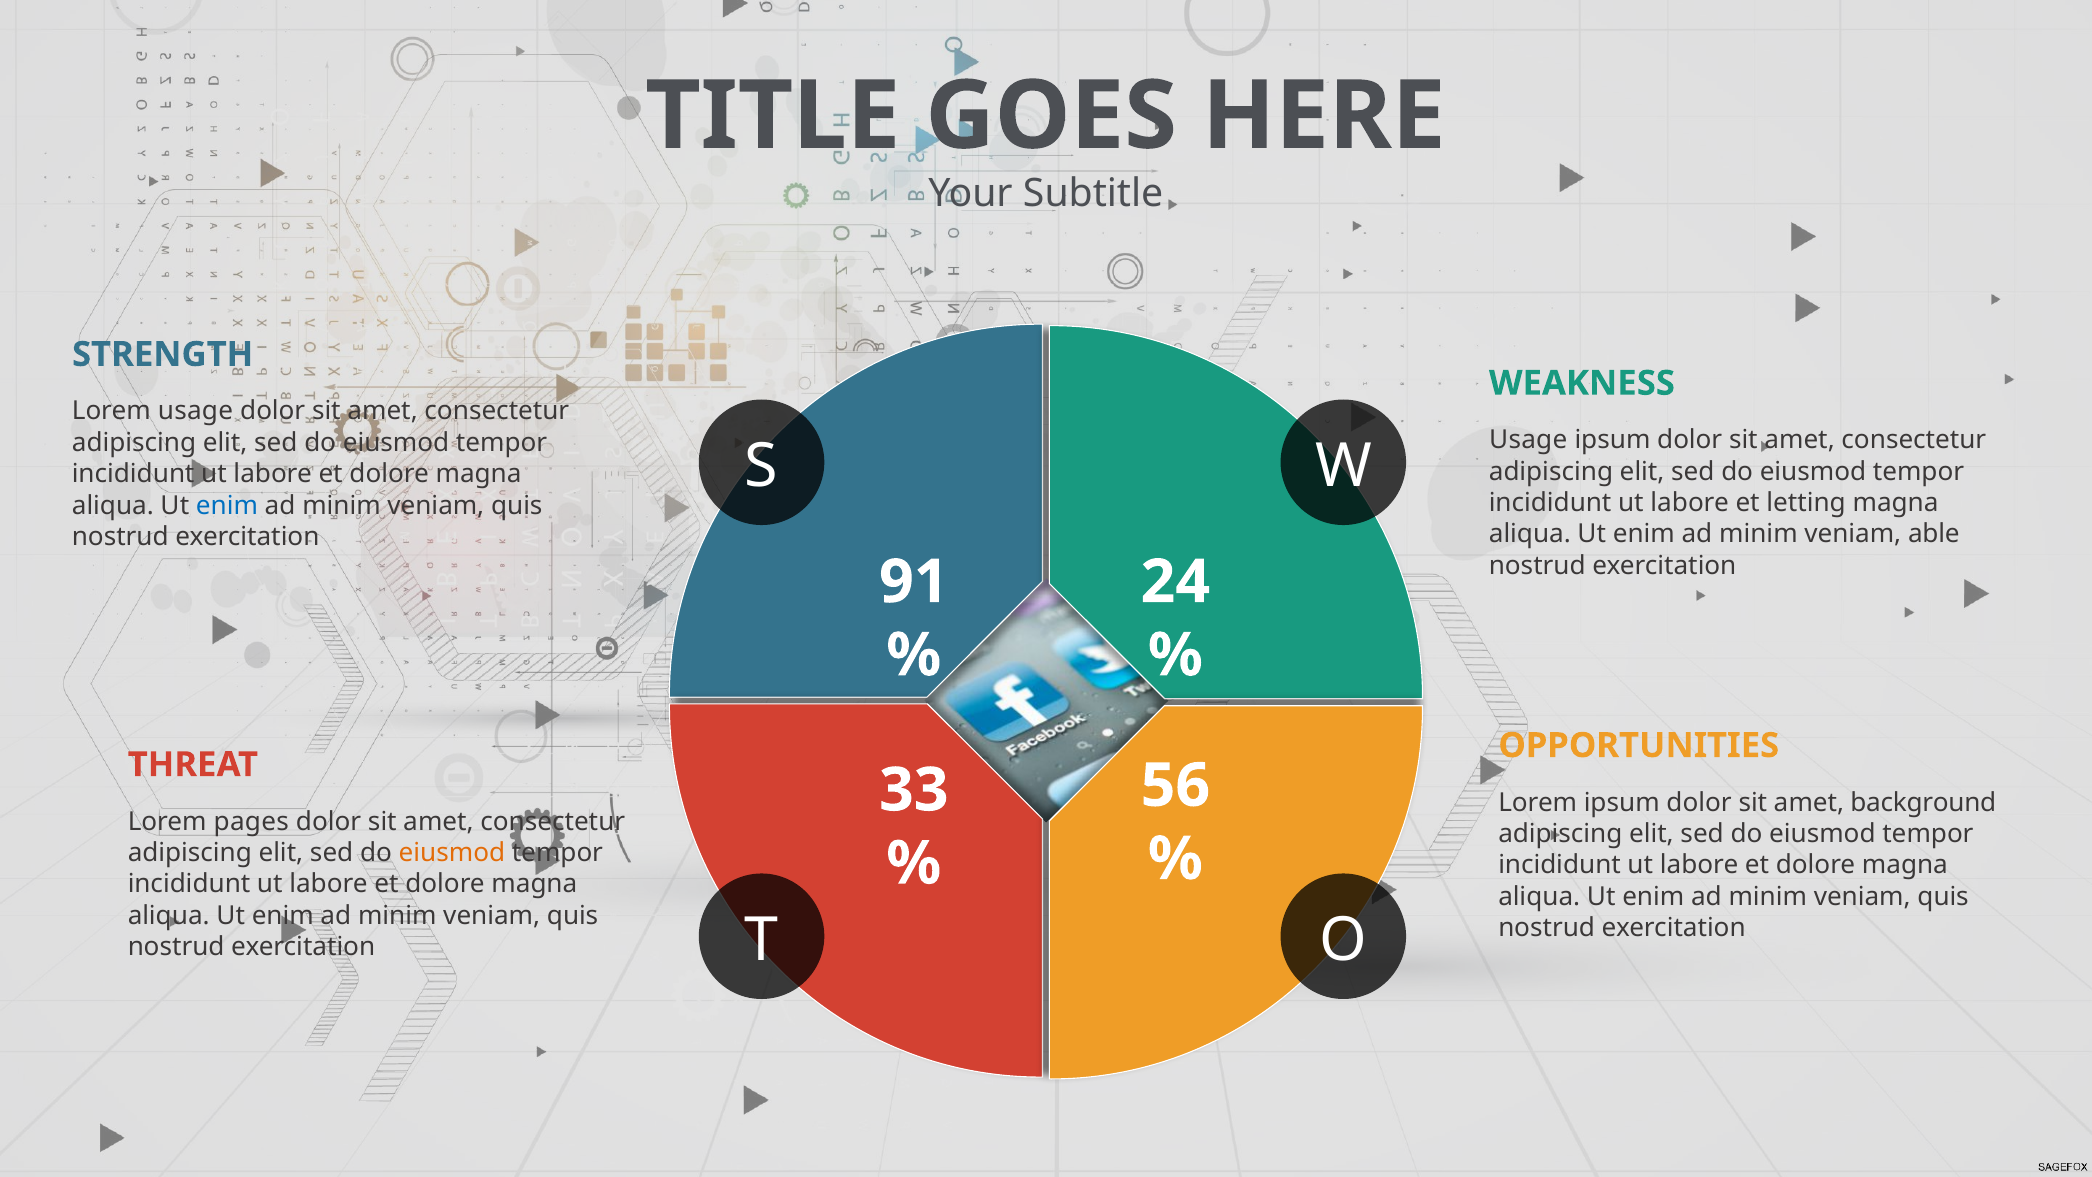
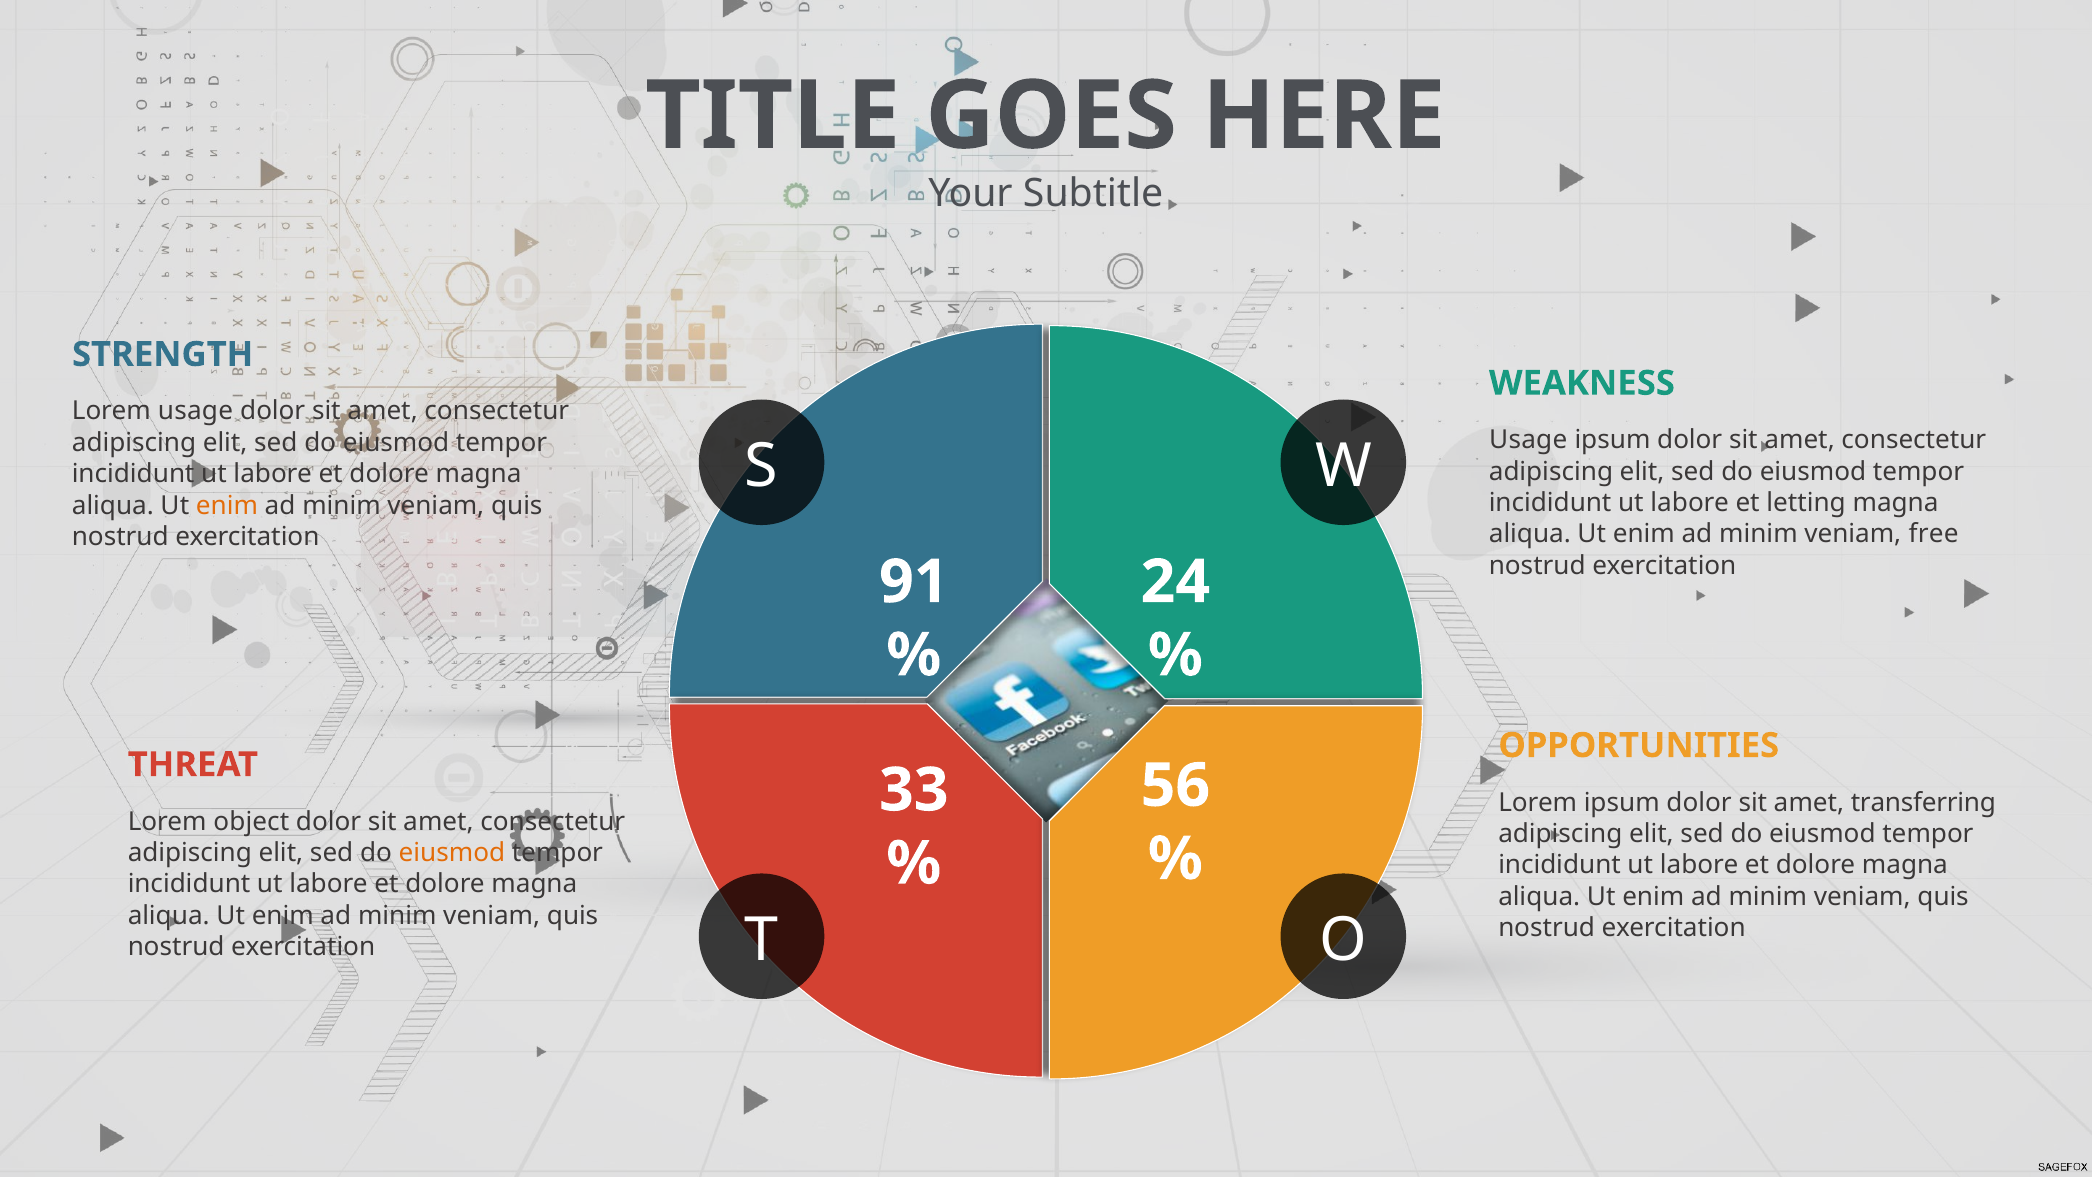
enim colour: blue -> orange (227, 505)
able: able -> free (1934, 534)
background: background -> transferring (1923, 802)
pages: pages -> object (251, 821)
